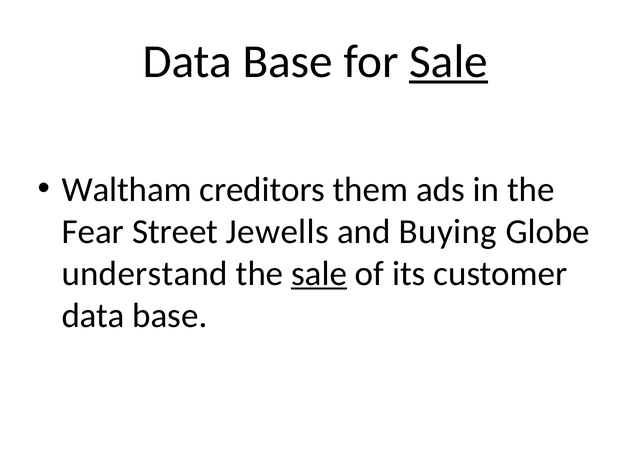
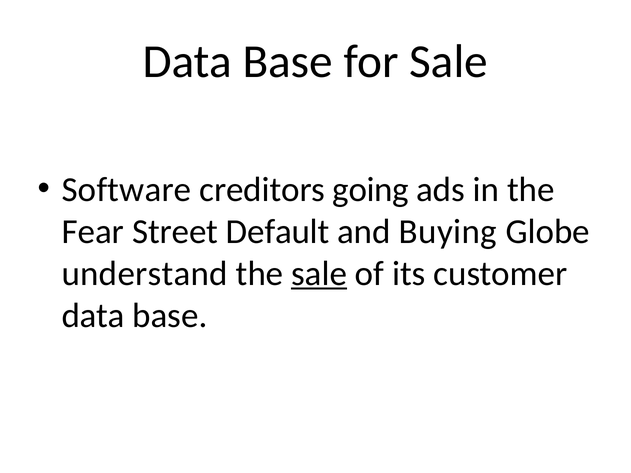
Sale underline: present -> none (449, 62)
Waltham: Waltham -> Software (126, 190)
them: them -> going (371, 190)
Jewells: Jewells -> Default (278, 232)
